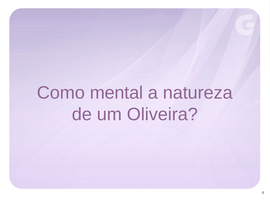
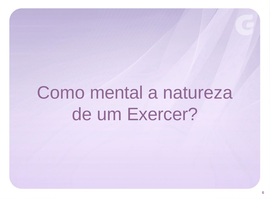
Oliveira: Oliveira -> Exercer (162, 115)
